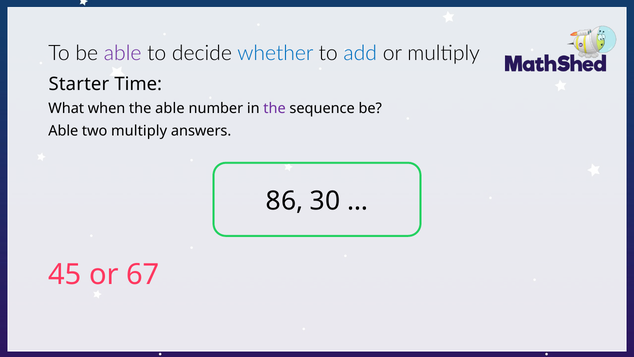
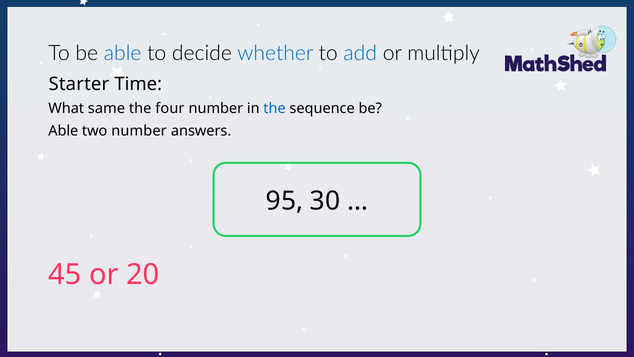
able colour: purple -> blue (123, 53)
when: when -> same (106, 109)
the able: able -> four (170, 109)
the colour: purple -> blue (275, 109)
two multiply: multiply -> number (139, 131)
86: 86 -> 95 (285, 201)
67: 67 -> 20 (143, 274)
